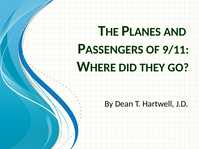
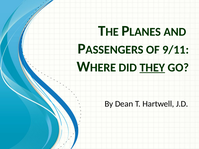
THEY underline: none -> present (152, 68)
